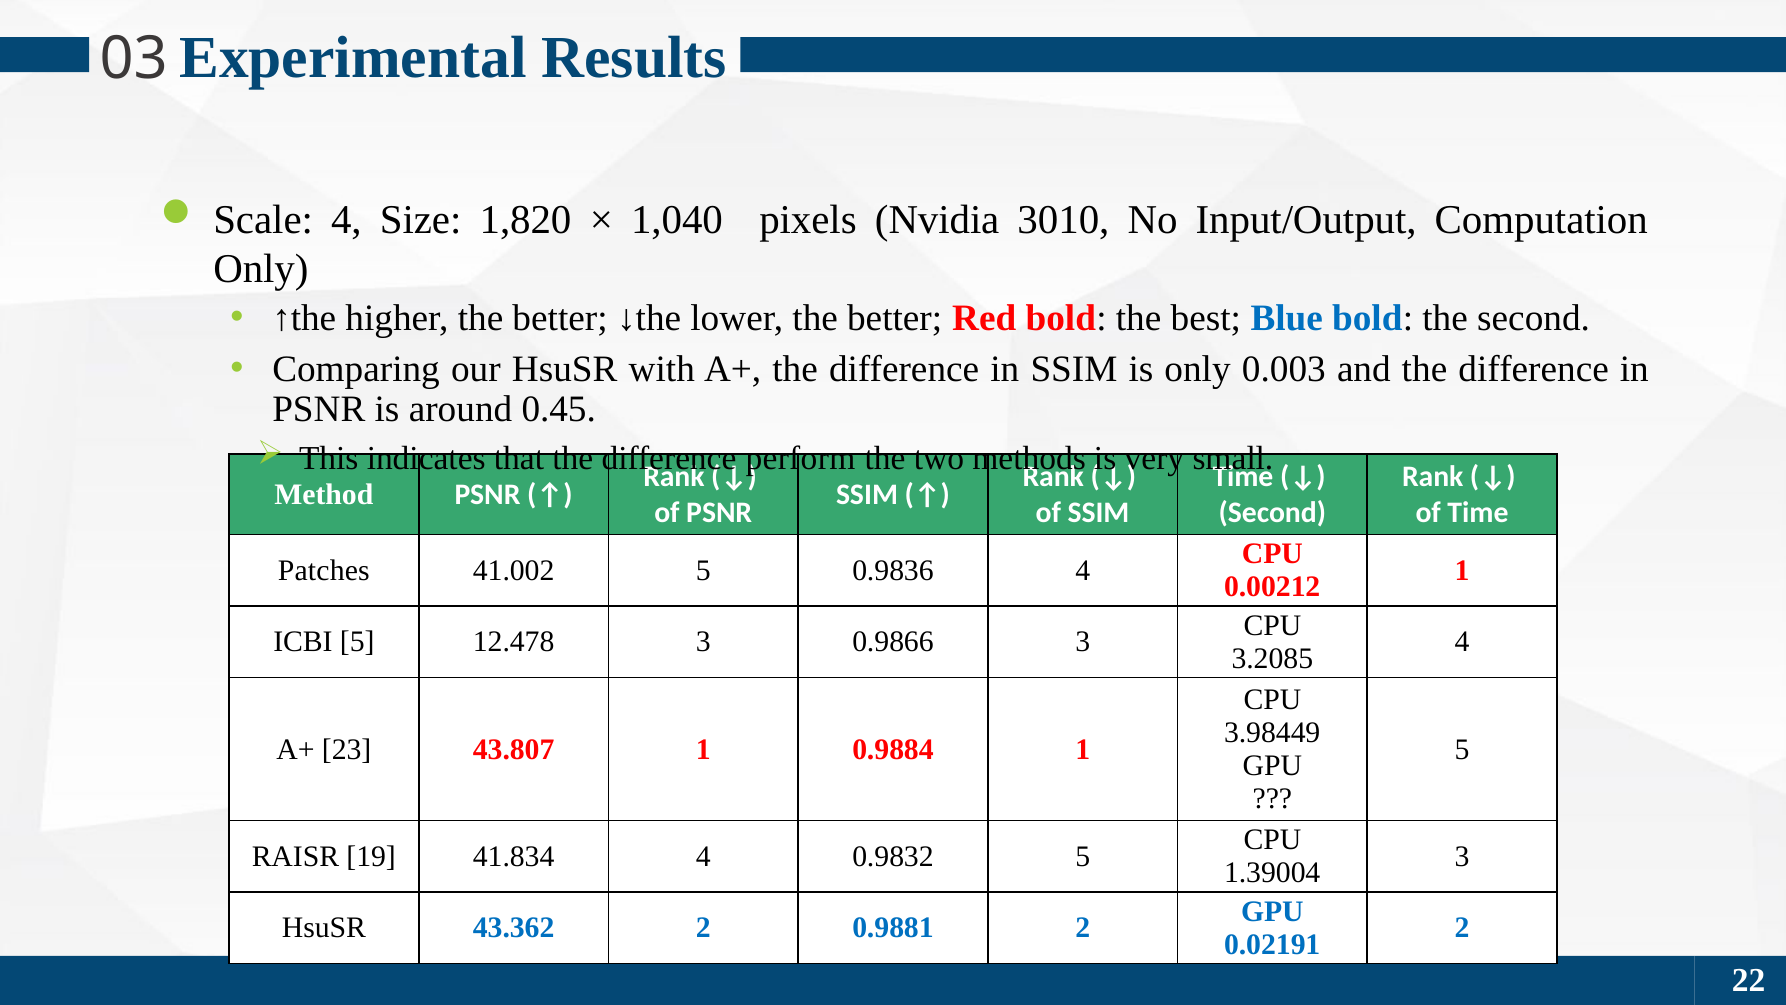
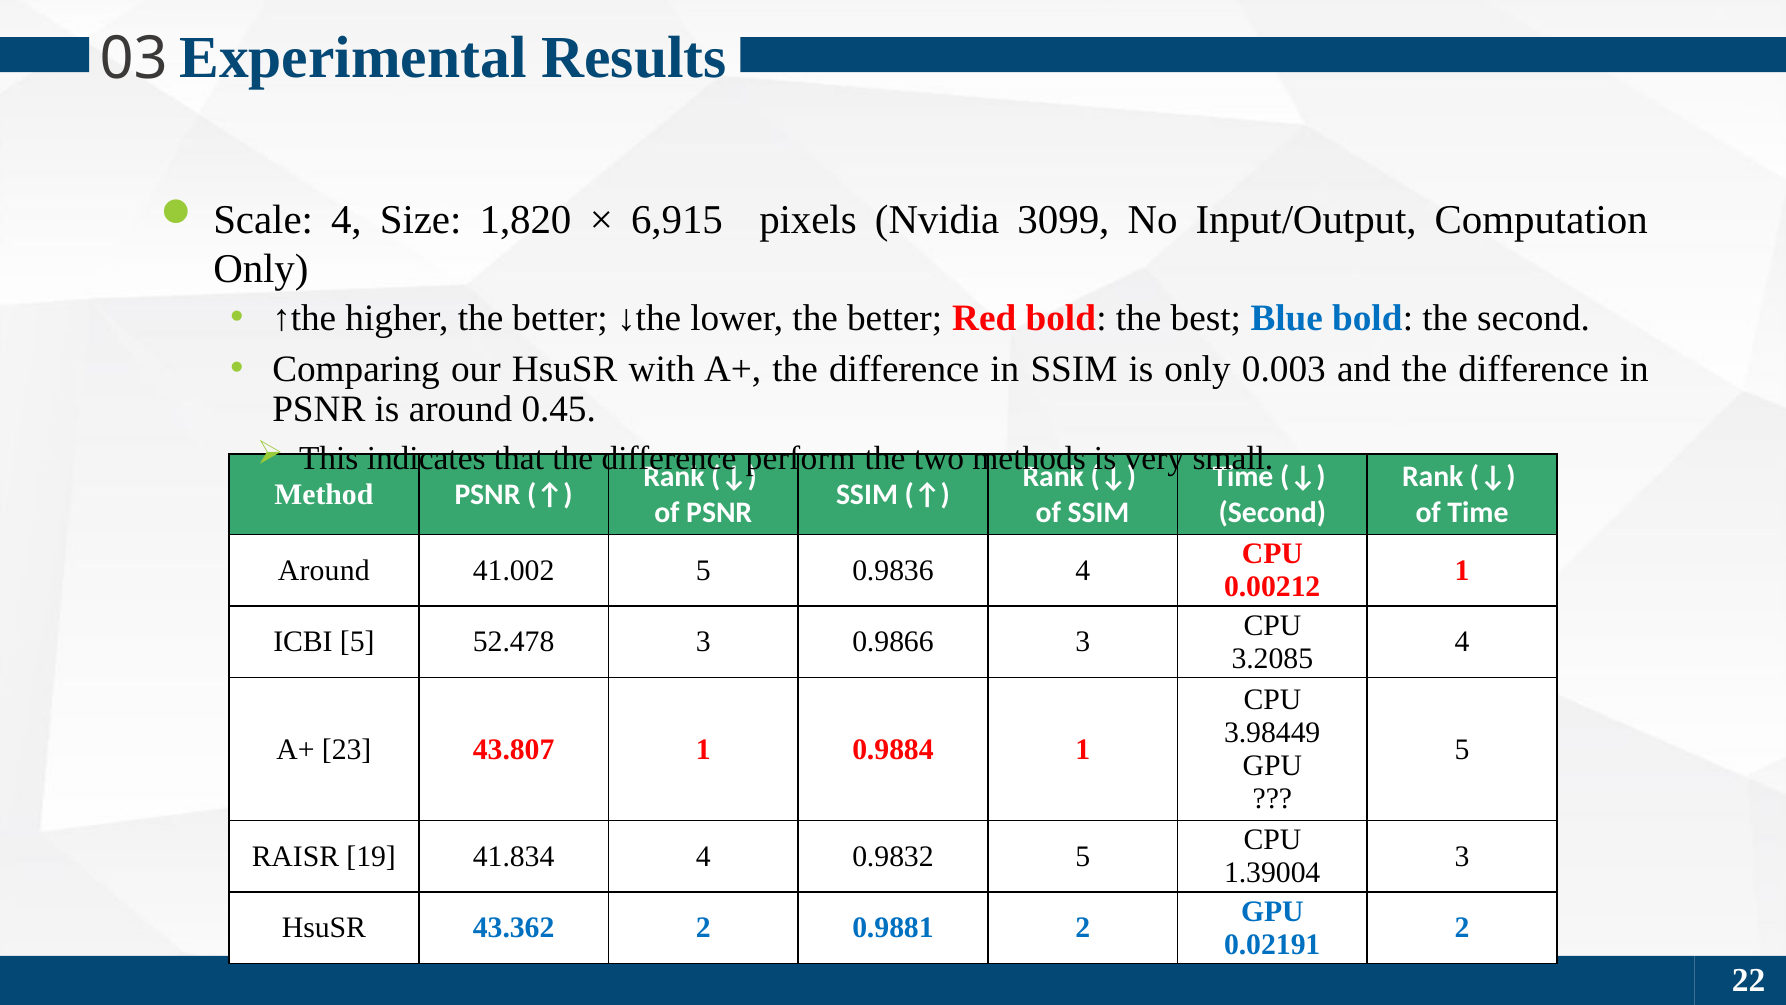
1,040: 1,040 -> 6,915 (677, 220)
3010: 3010 -> 3099 (1063, 220)
Patches: Patches -> Around (324, 570)
12.478: 12.478 -> 52.478 (514, 642)
